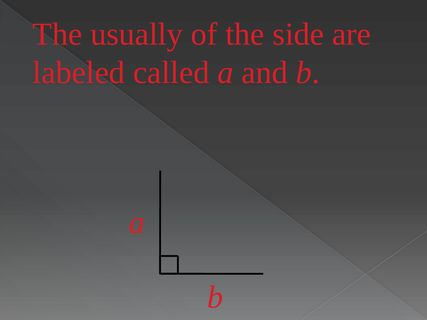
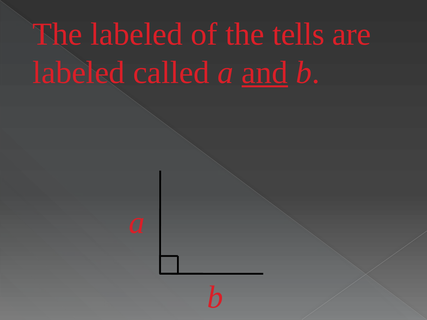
The usually: usually -> labeled (137, 34)
side: side -> tells (298, 34)
and underline: none -> present (265, 73)
